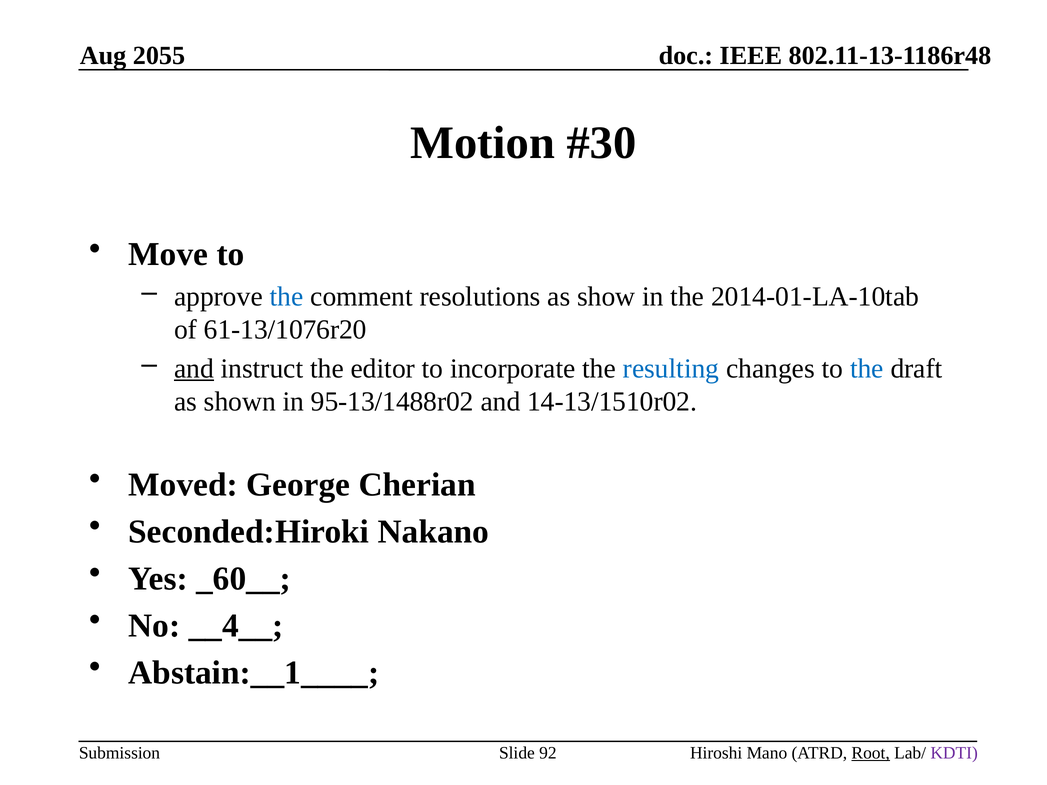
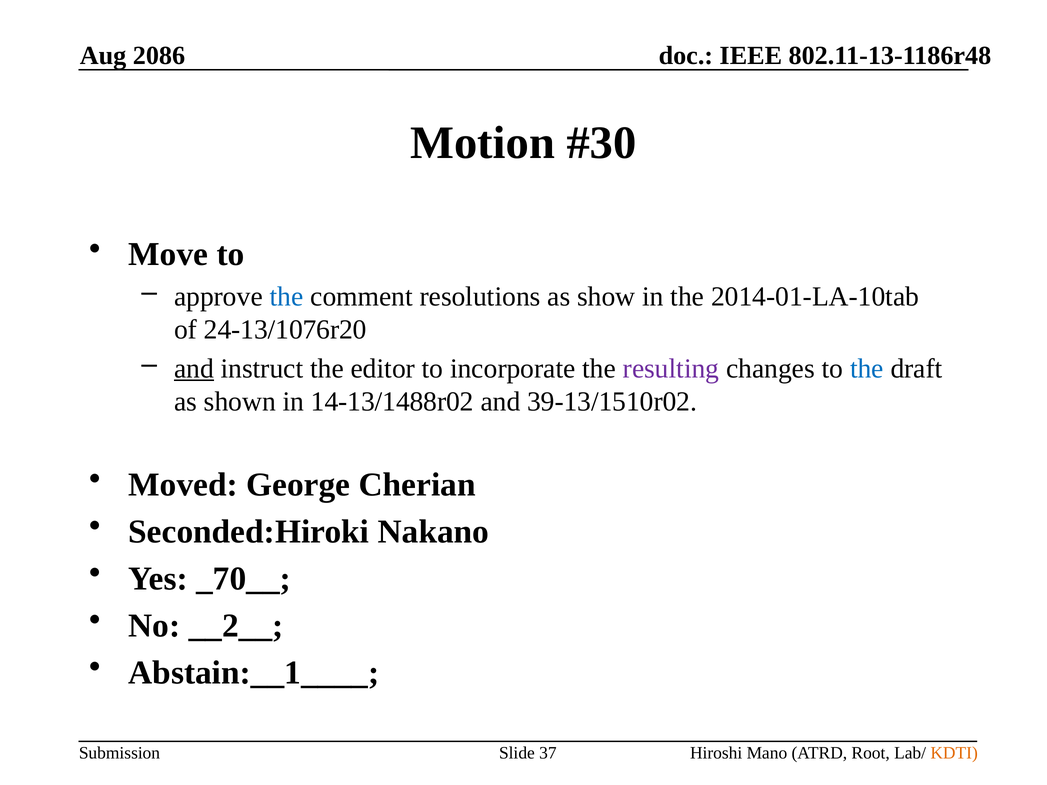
2055: 2055 -> 2086 (159, 56)
61-13/1076r20: 61-13/1076r20 -> 24-13/1076r20 (285, 330)
resulting colour: blue -> purple (671, 369)
95-13/1488r02: 95-13/1488r02 -> 14-13/1488r02 (392, 402)
14-13/1510r02: 14-13/1510r02 -> 39-13/1510r02 (612, 402)
_60__: _60__ -> _70__ (244, 579)
__4__: __4__ -> __2__ (236, 626)
92: 92 -> 37 (548, 753)
Root underline: present -> none (871, 753)
KDTI colour: purple -> orange (954, 753)
